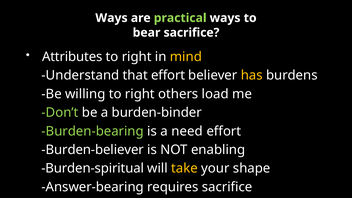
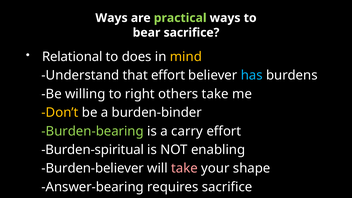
Attributes: Attributes -> Relational (72, 57)
right: right -> does (137, 57)
has colour: yellow -> light blue (252, 75)
others load: load -> take (215, 94)
Don’t colour: light green -> yellow (60, 113)
need: need -> carry (187, 131)
Burden-believer: Burden-believer -> Burden-spiritual (93, 150)
Burden-spiritual: Burden-spiritual -> Burden-believer (93, 168)
take colour: yellow -> pink (184, 168)
